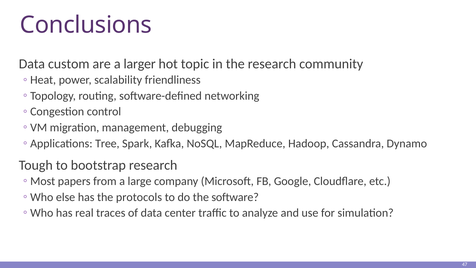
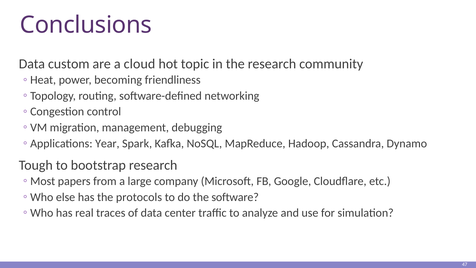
larger: larger -> cloud (139, 64)
scalability: scalability -> becoming (118, 80)
Tree: Tree -> Year (107, 143)
